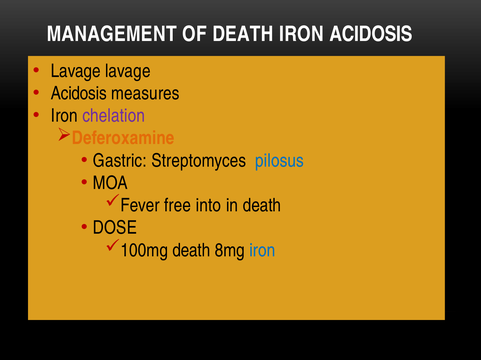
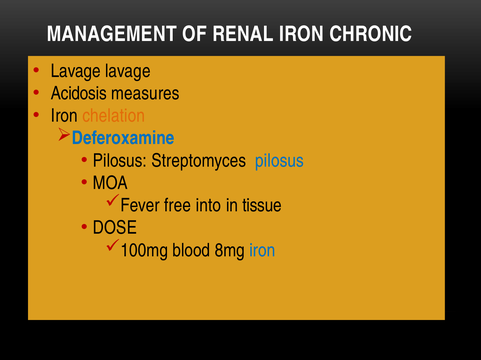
OF DEATH: DEATH -> RENAL (243, 34)
IRON ACIDOSIS: ACIDOSIS -> CHRONIC (371, 34)
chelation colour: purple -> orange (114, 116)
Deferoxamine colour: orange -> blue (123, 138)
Gastric: Gastric -> Pilosus (120, 161)
in death: death -> tissue (262, 206)
100mg death: death -> blood (191, 251)
